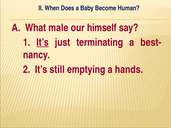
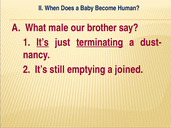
himself: himself -> brother (102, 28)
terminating underline: none -> present (100, 42)
best-: best- -> dust- (151, 42)
hands: hands -> joined (129, 70)
